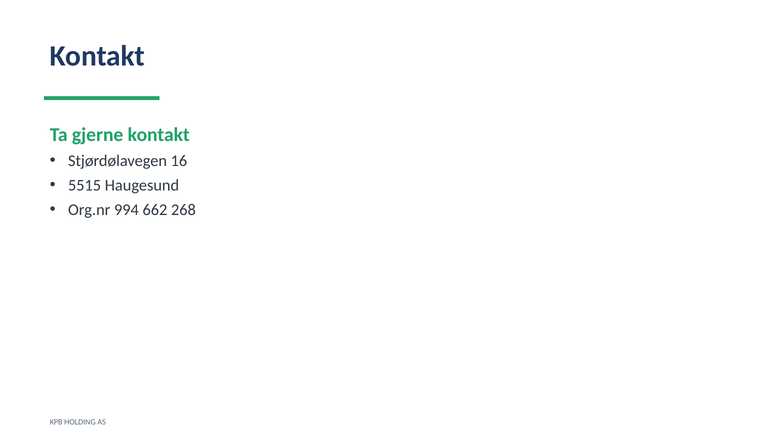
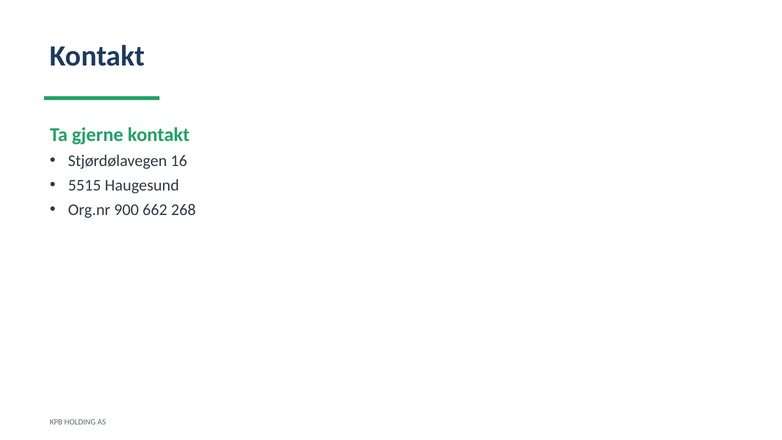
994: 994 -> 900 (126, 210)
